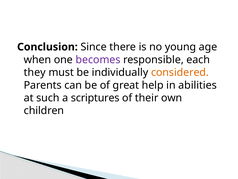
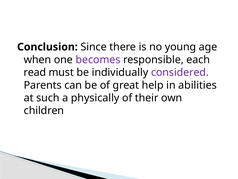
they: they -> read (35, 72)
considered colour: orange -> purple (180, 72)
scriptures: scriptures -> physically (95, 98)
